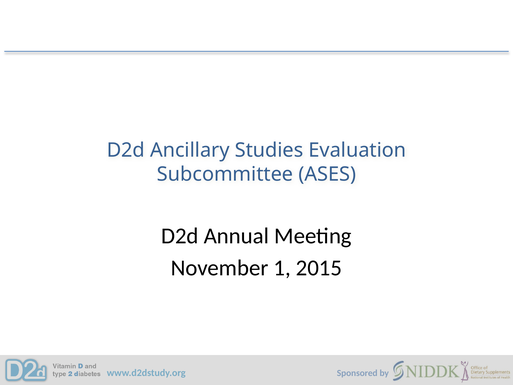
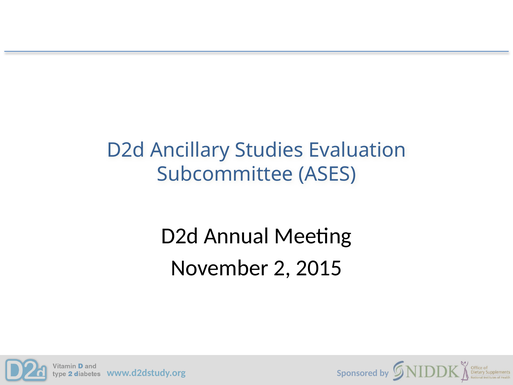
1: 1 -> 2 (282, 268)
